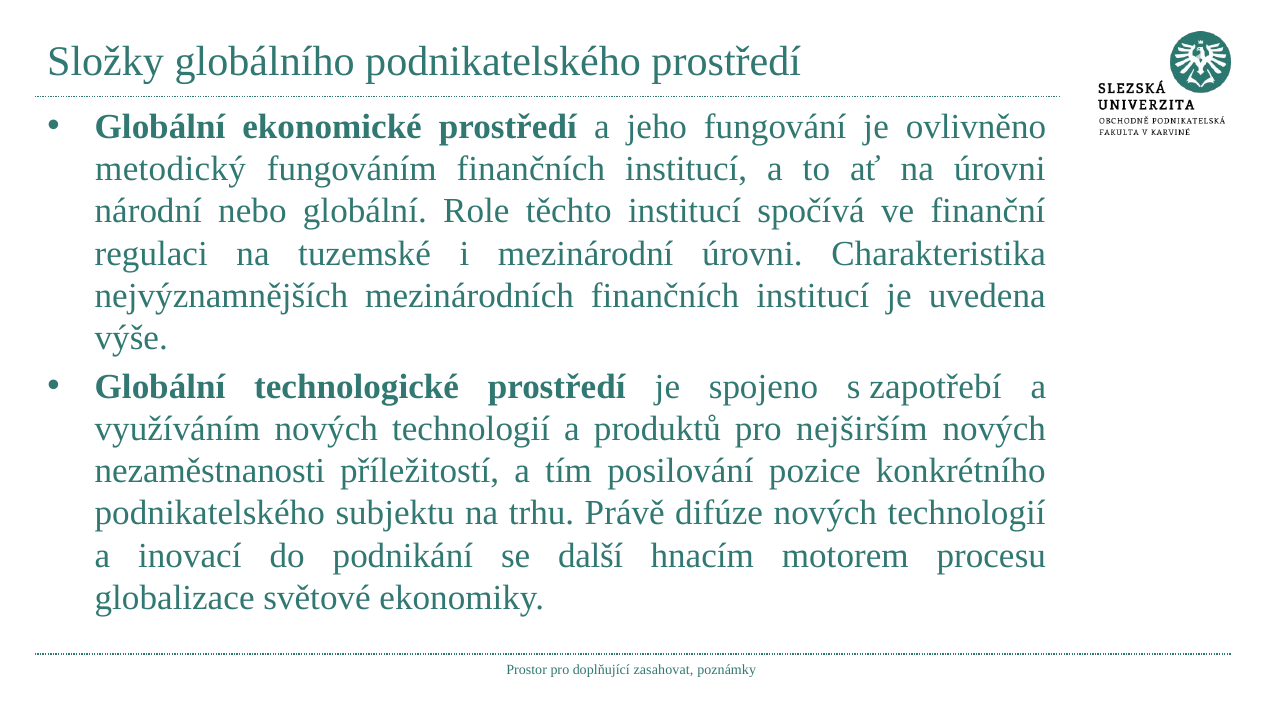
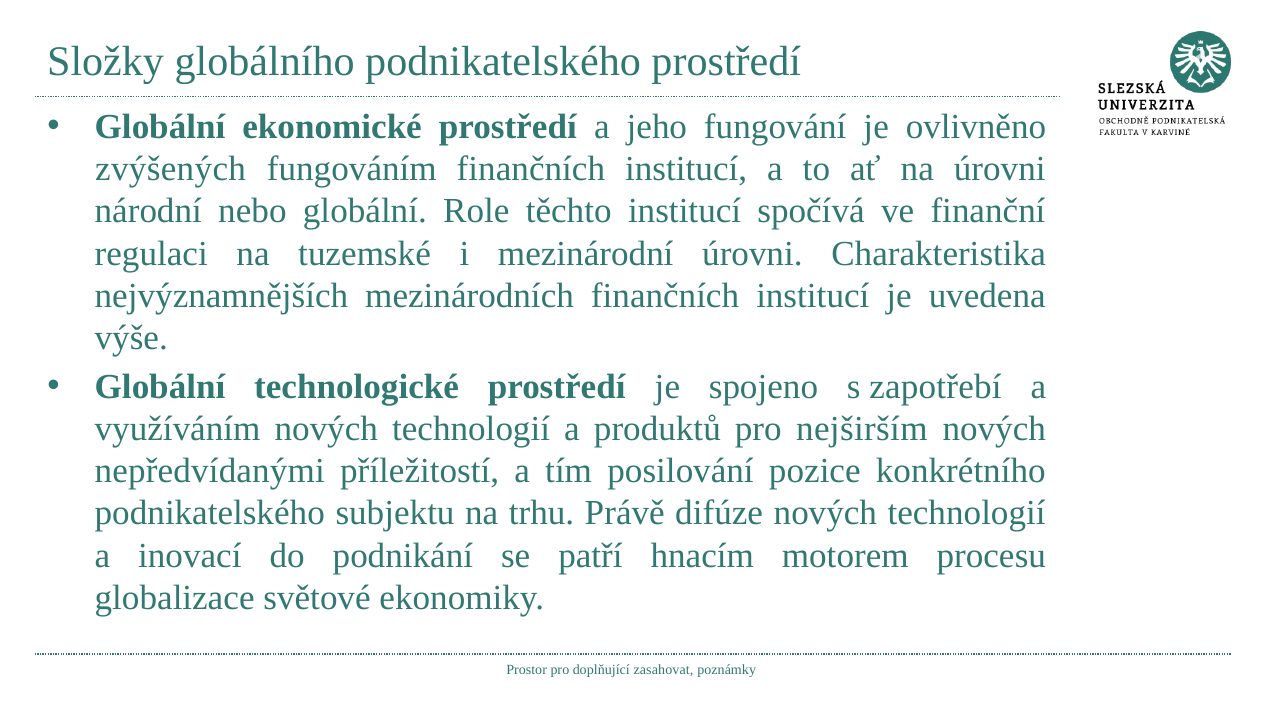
metodický: metodický -> zvýšených (171, 169)
nezaměstnanosti: nezaměstnanosti -> nepředvídanými (210, 471)
další: další -> patří (590, 555)
